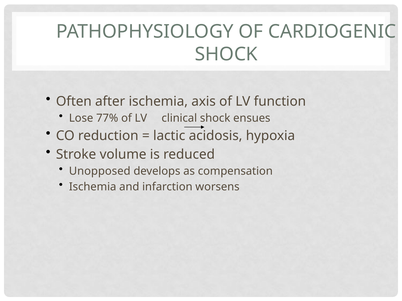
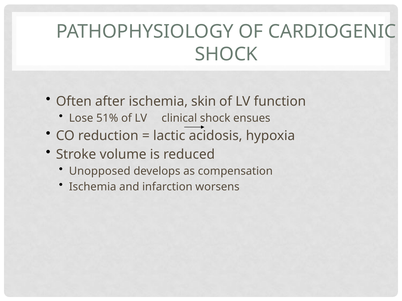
axis: axis -> skin (204, 101)
77%: 77% -> 51% (107, 118)
